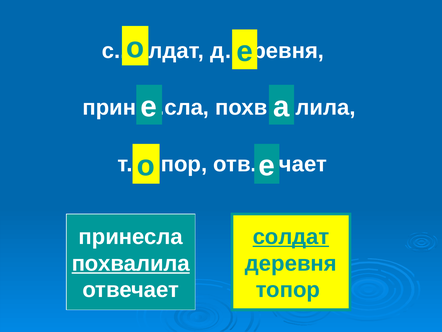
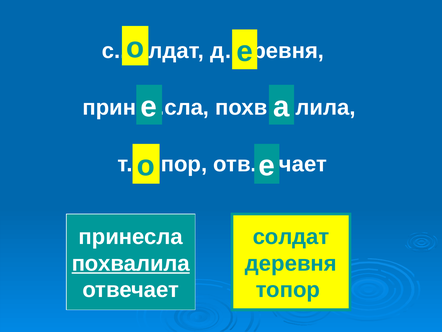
солдат underline: present -> none (291, 237)
